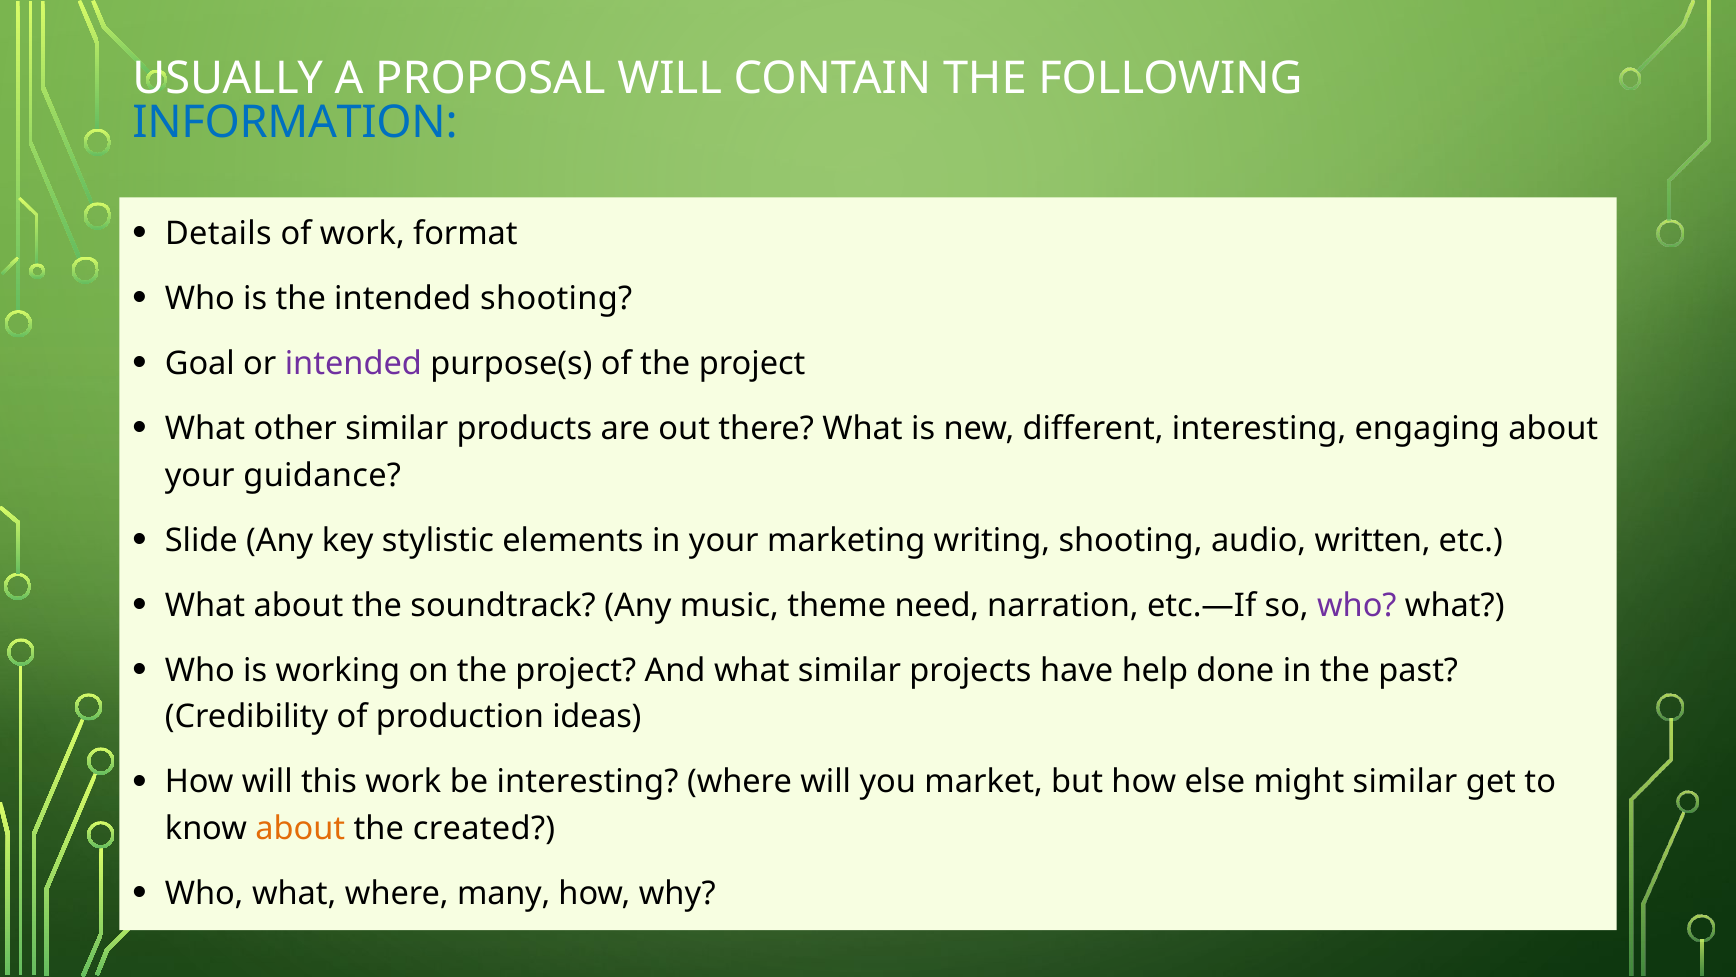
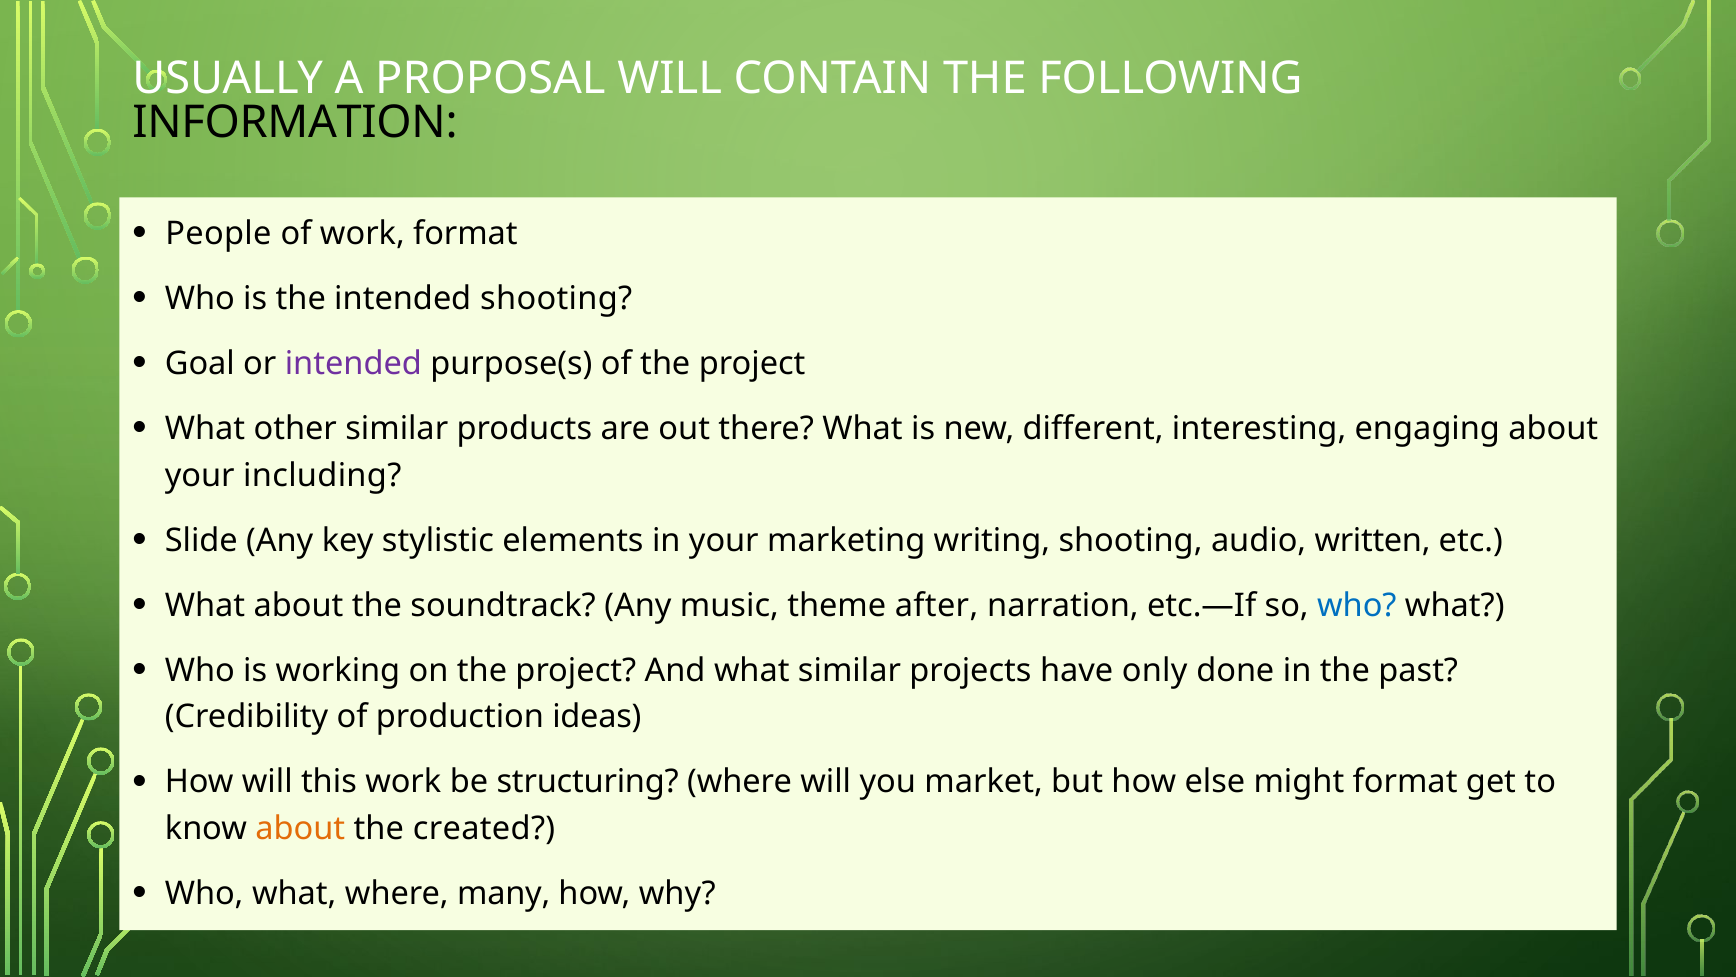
INFORMATION colour: blue -> black (295, 123)
Details: Details -> People (218, 233)
guidance: guidance -> including (322, 475)
need: need -> after (937, 605)
who colour: purple -> blue (1357, 605)
help: help -> only (1155, 670)
be interesting: interesting -> structuring (588, 782)
might similar: similar -> format (1405, 782)
